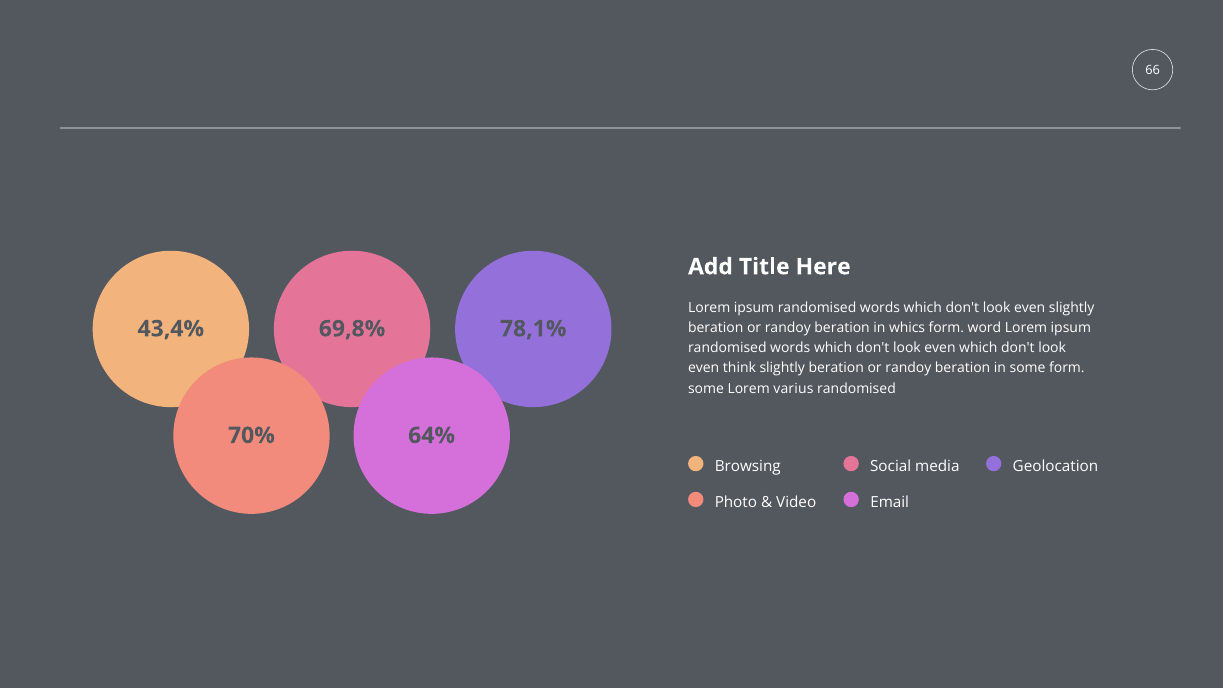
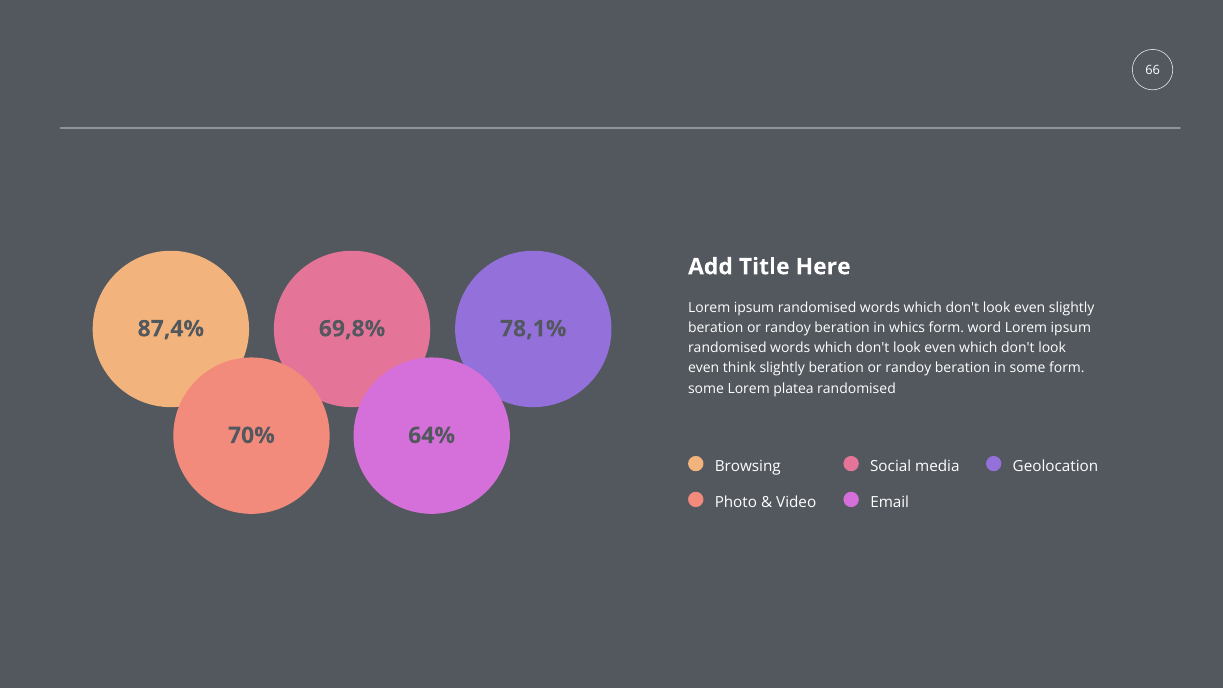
43,4%: 43,4% -> 87,4% (171, 329)
varius: varius -> platea (794, 388)
